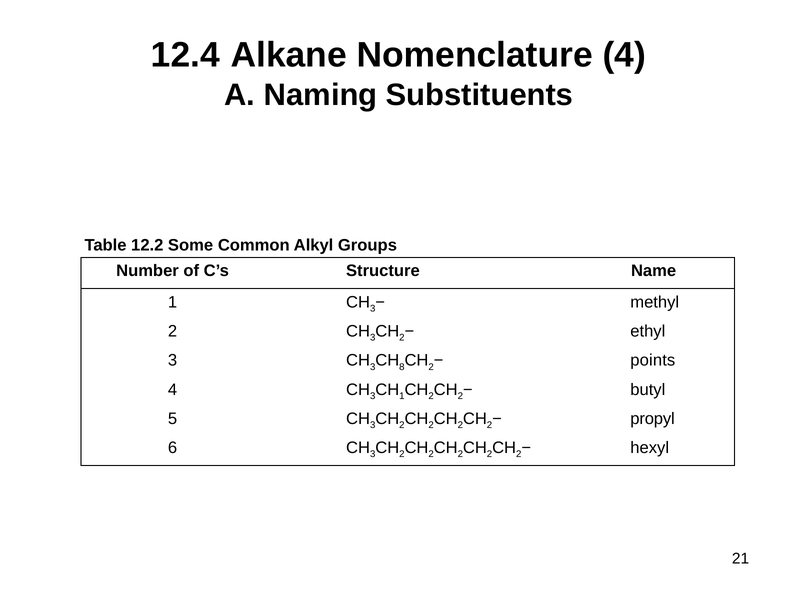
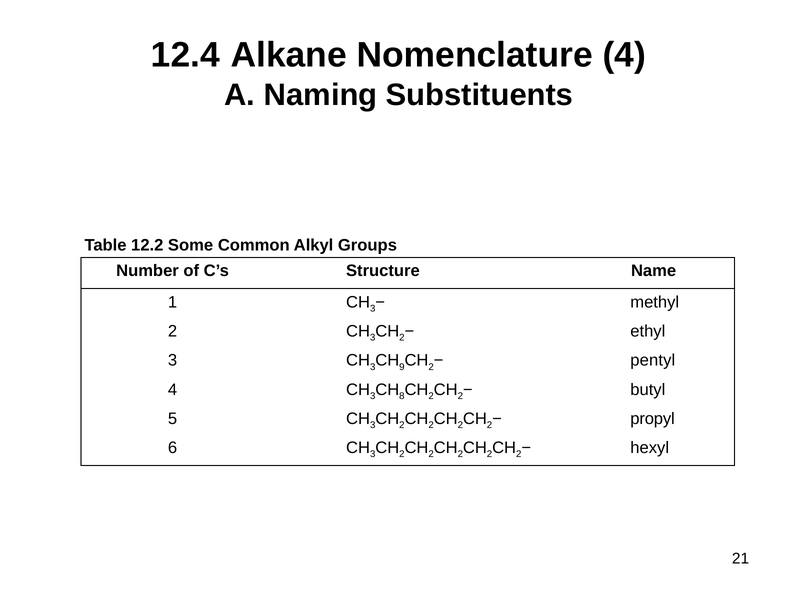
8: 8 -> 9 (402, 367)
points: points -> pentyl (653, 360)
1: 1 -> 8 (402, 396)
